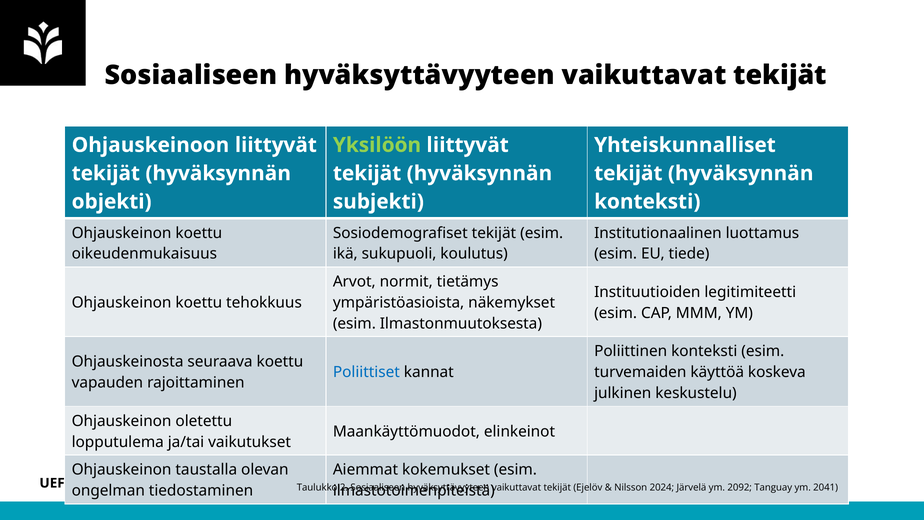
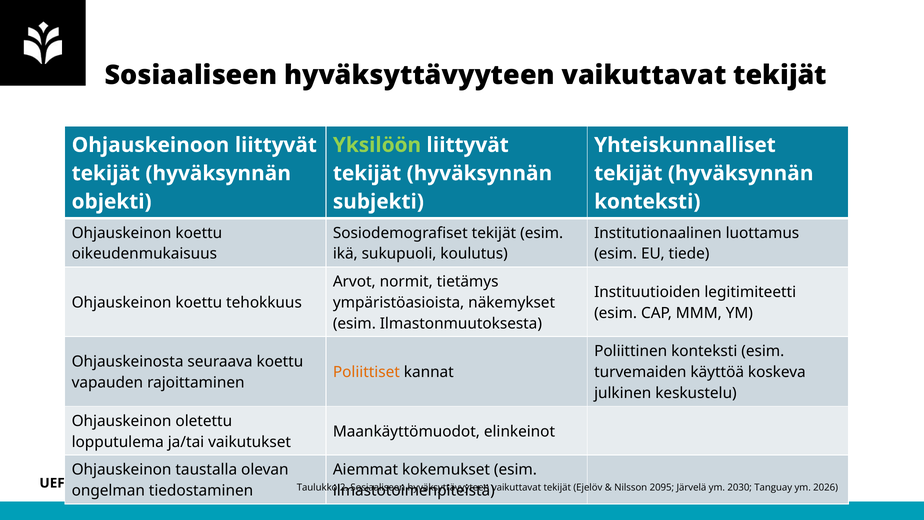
Poliittiset colour: blue -> orange (366, 372)
2024: 2024 -> 2095 (662, 487)
2092: 2092 -> 2030 (740, 487)
2041: 2041 -> 2026 (826, 487)
